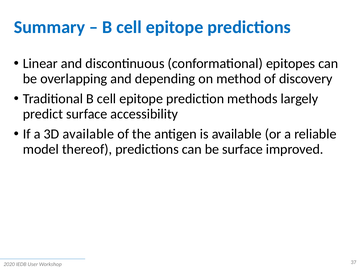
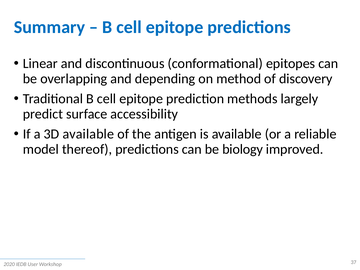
be surface: surface -> biology (243, 149)
